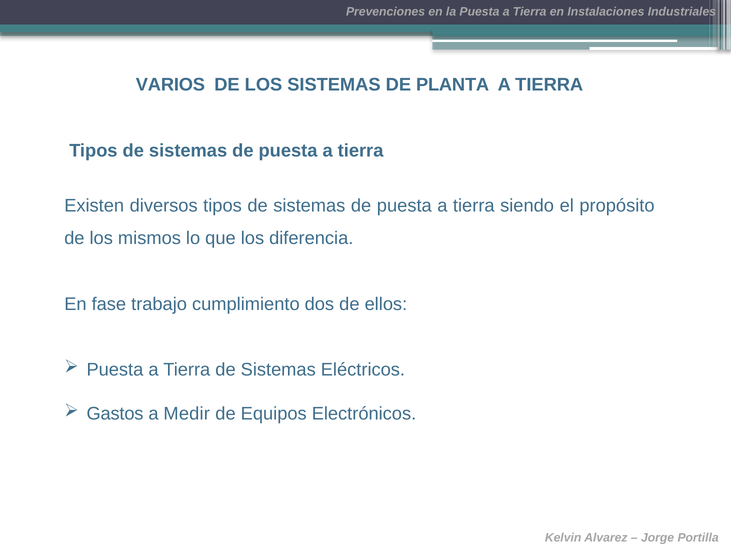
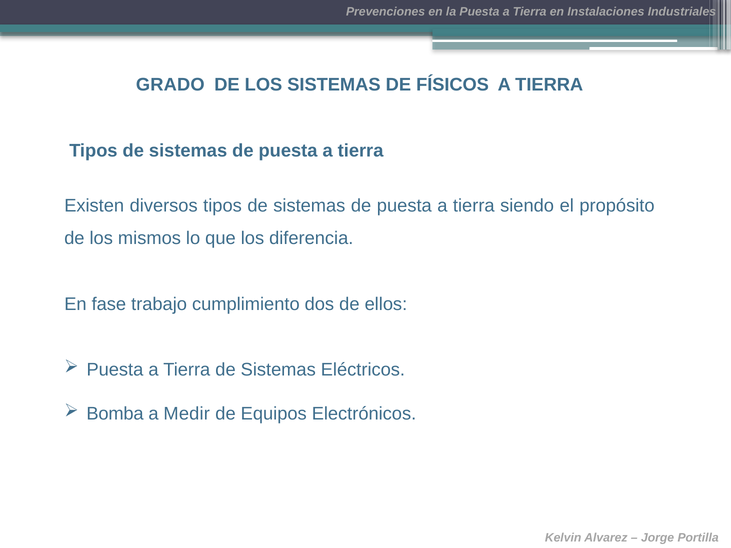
VARIOS: VARIOS -> GRADO (170, 85)
PLANTA: PLANTA -> FÍSICOS (453, 85)
Gastos: Gastos -> Bomba (115, 414)
